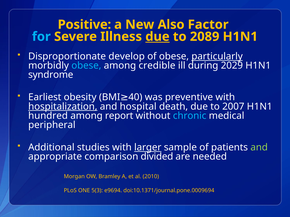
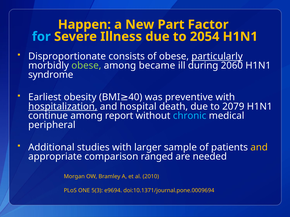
Positive: Positive -> Happen (84, 25)
Also: Also -> Part (171, 25)
due underline: present -> none (157, 37)
2089: 2089 -> 2054 (205, 37)
develop: develop -> consists (127, 56)
obese colour: light blue -> light green (86, 66)
credible: credible -> became (157, 66)
2029: 2029 -> 2060 (232, 66)
2007: 2007 -> 2079 (233, 107)
hundred: hundred -> continue (48, 116)
larger underline: present -> none (148, 148)
and colour: light green -> yellow (259, 148)
divided: divided -> ranged (157, 157)
